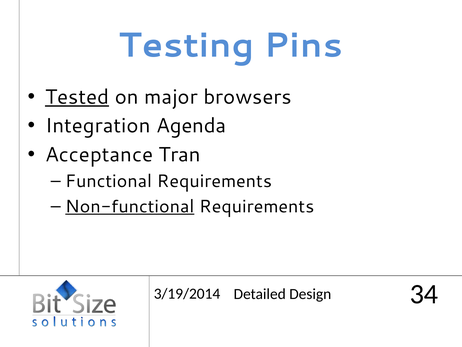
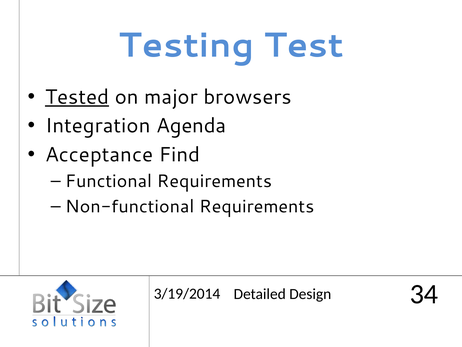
Pins: Pins -> Test (304, 45)
Tran: Tran -> Find (179, 154)
Non-functional underline: present -> none (130, 206)
